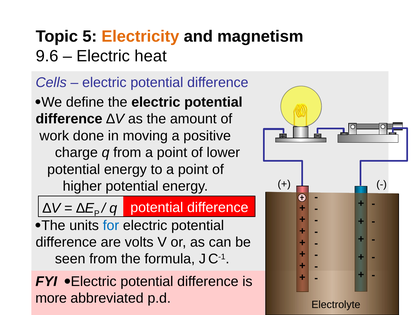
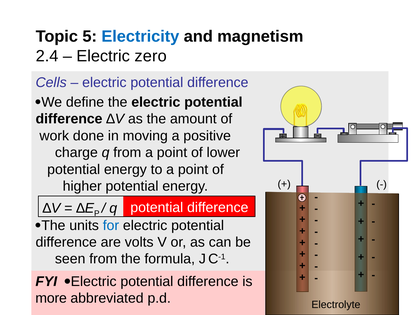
Electricity colour: orange -> blue (140, 36)
9.6: 9.6 -> 2.4 (47, 56)
heat: heat -> zero (151, 56)
